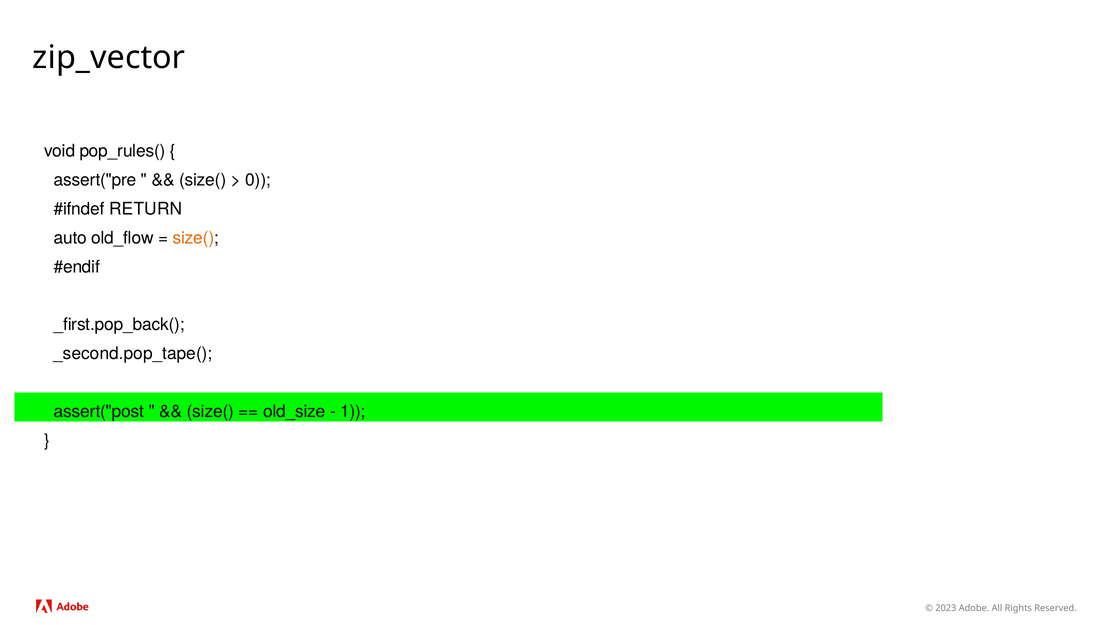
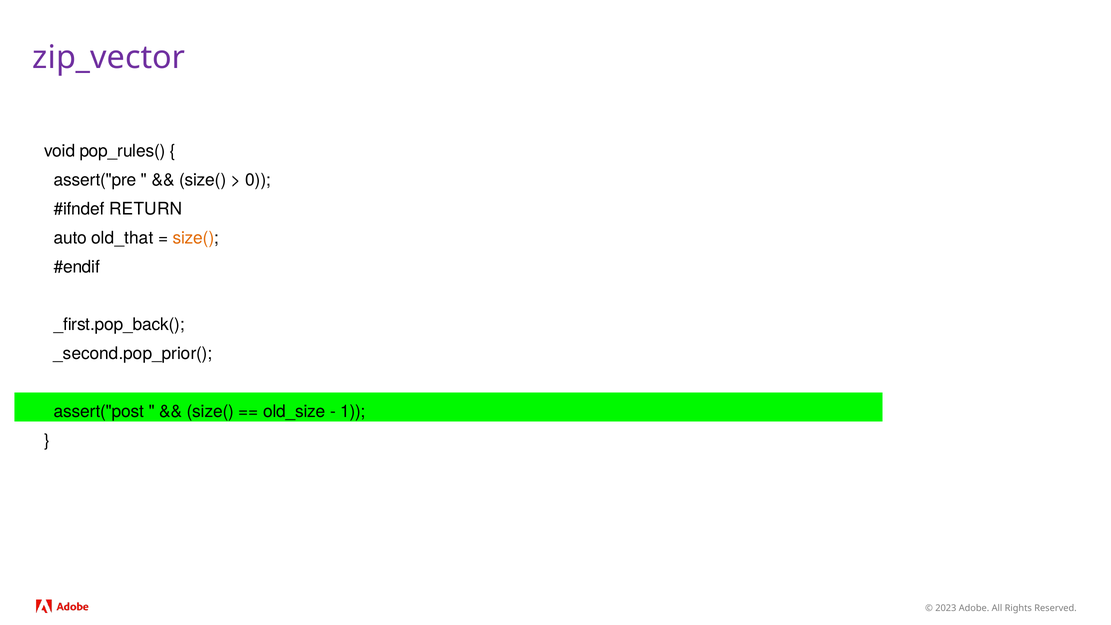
zip_vector colour: black -> purple (109, 58)
old_flow: old_flow -> old_that (122, 238)
_second.pop_tape(: _second.pop_tape( -> _second.pop_prior( (133, 354)
